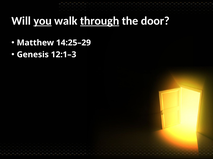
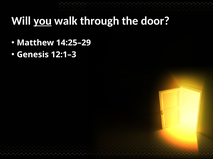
through underline: present -> none (100, 21)
